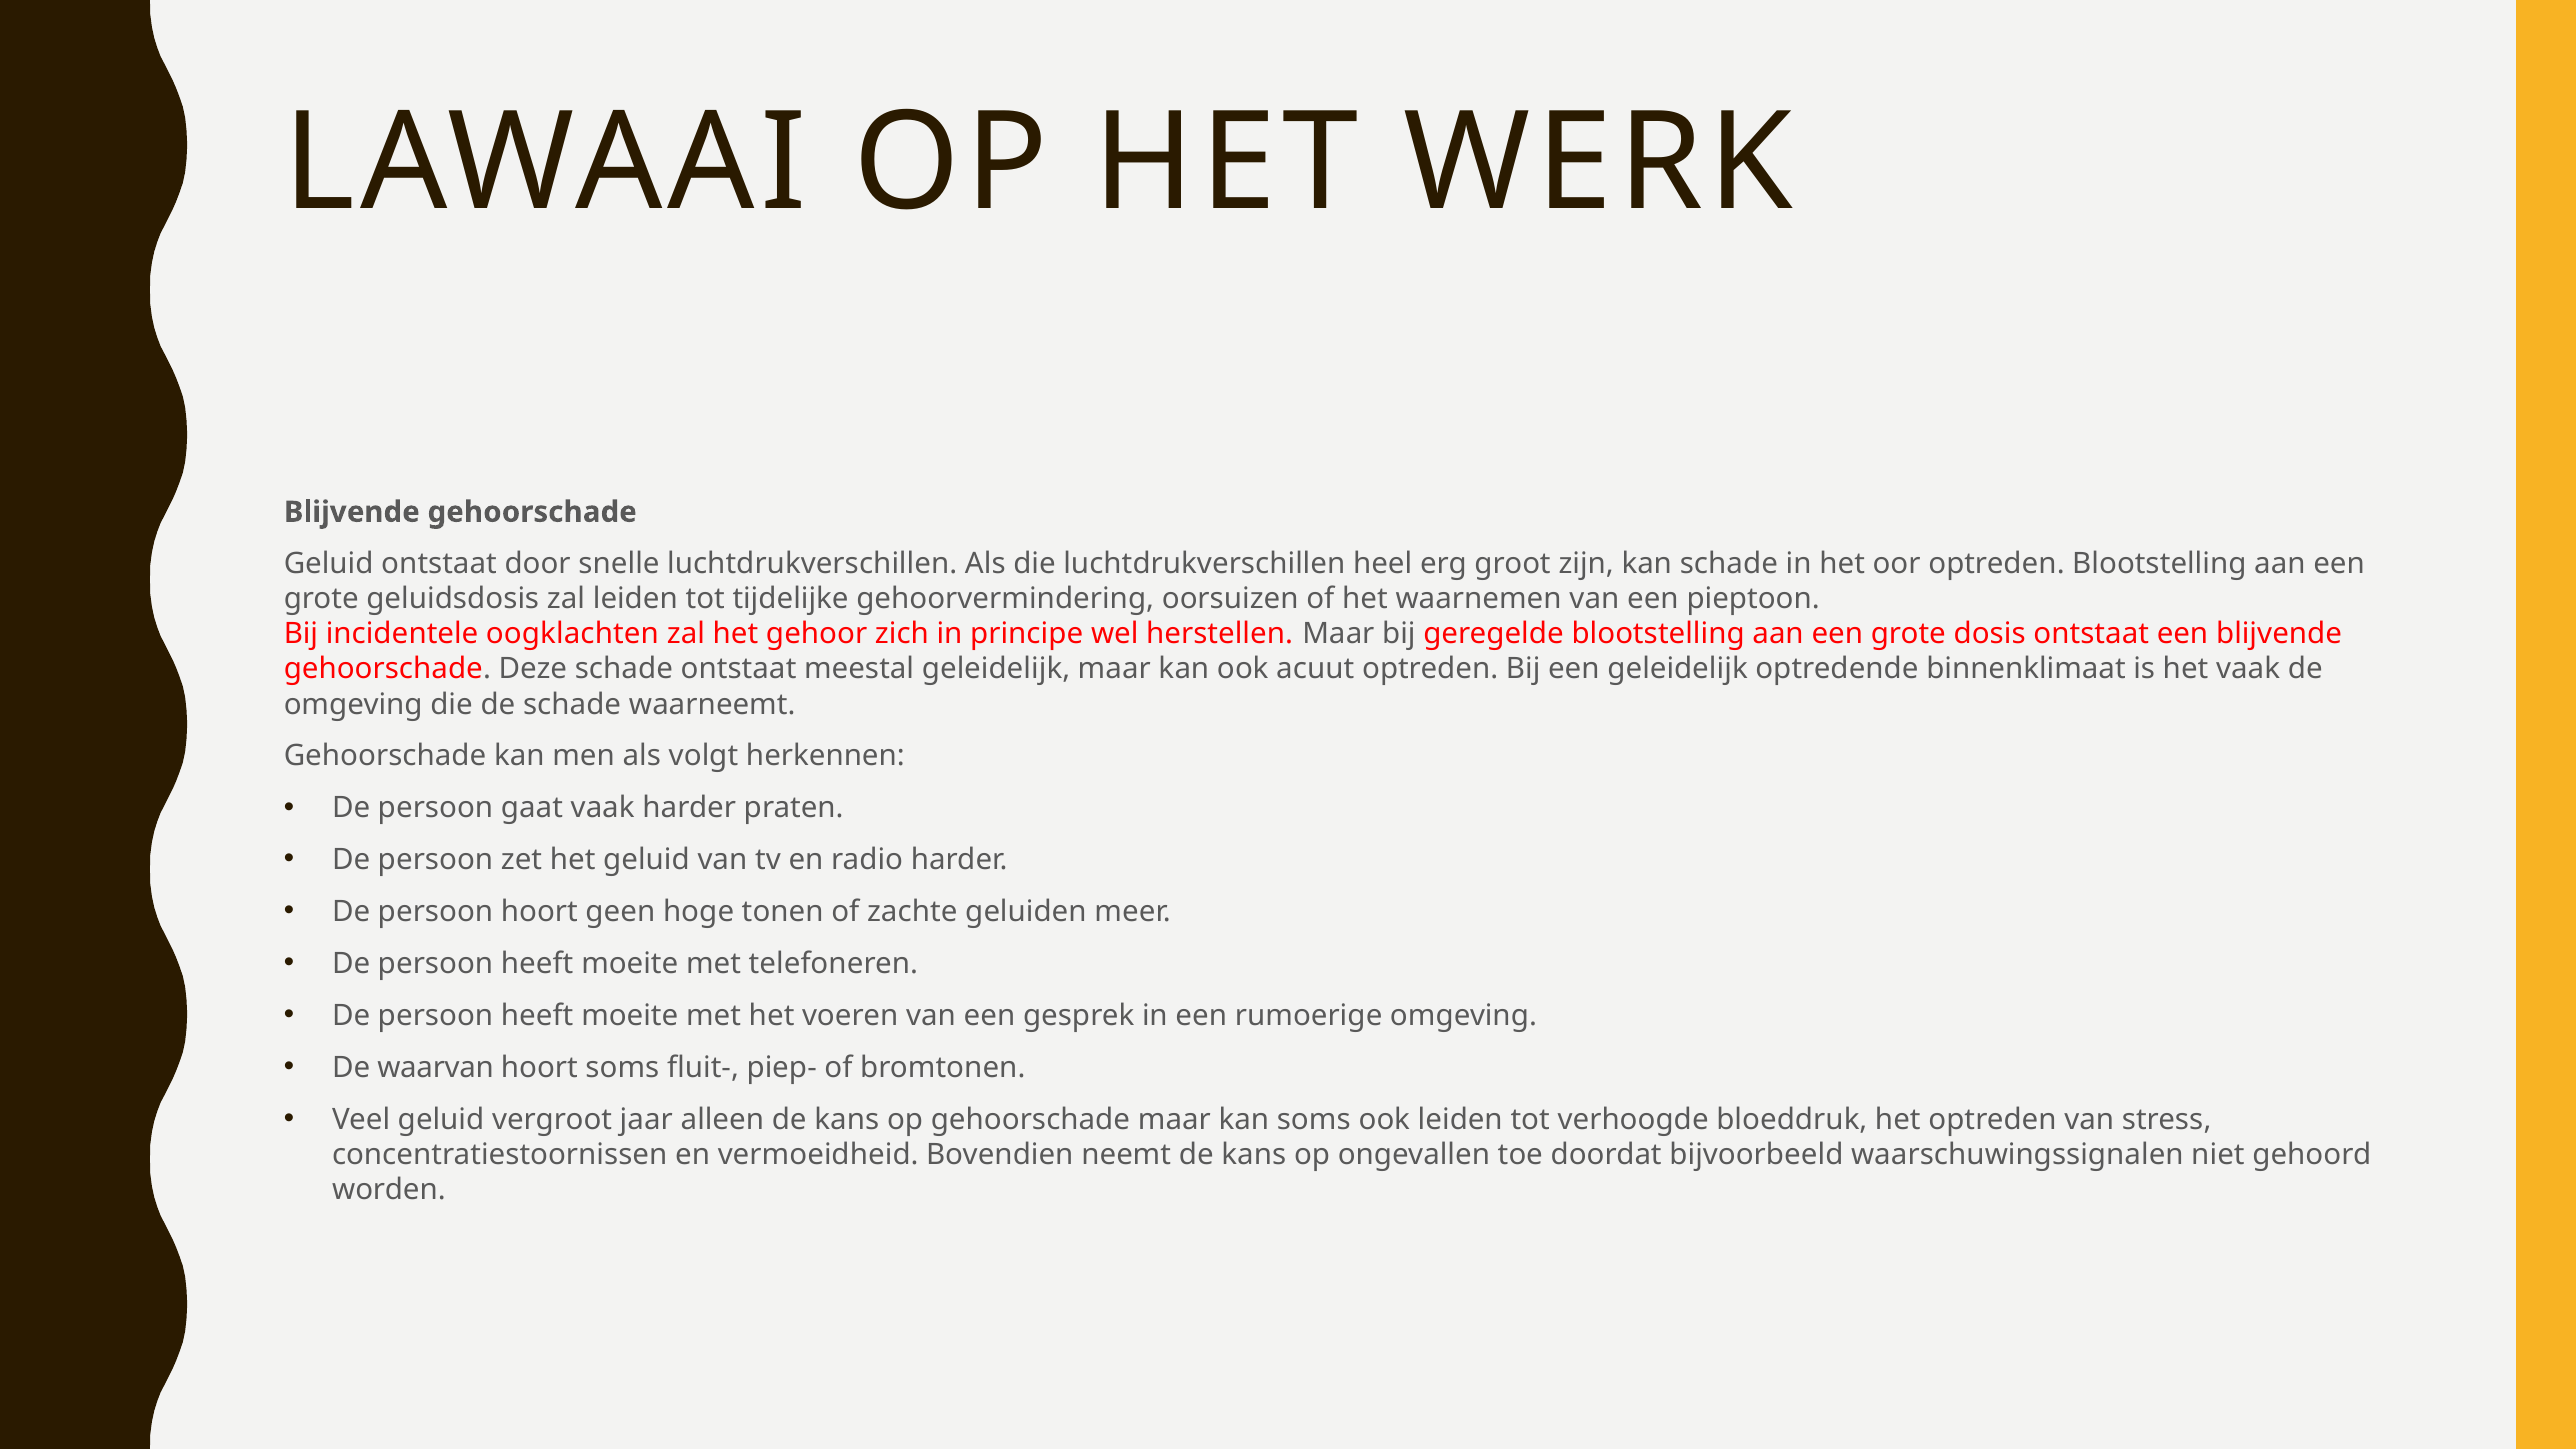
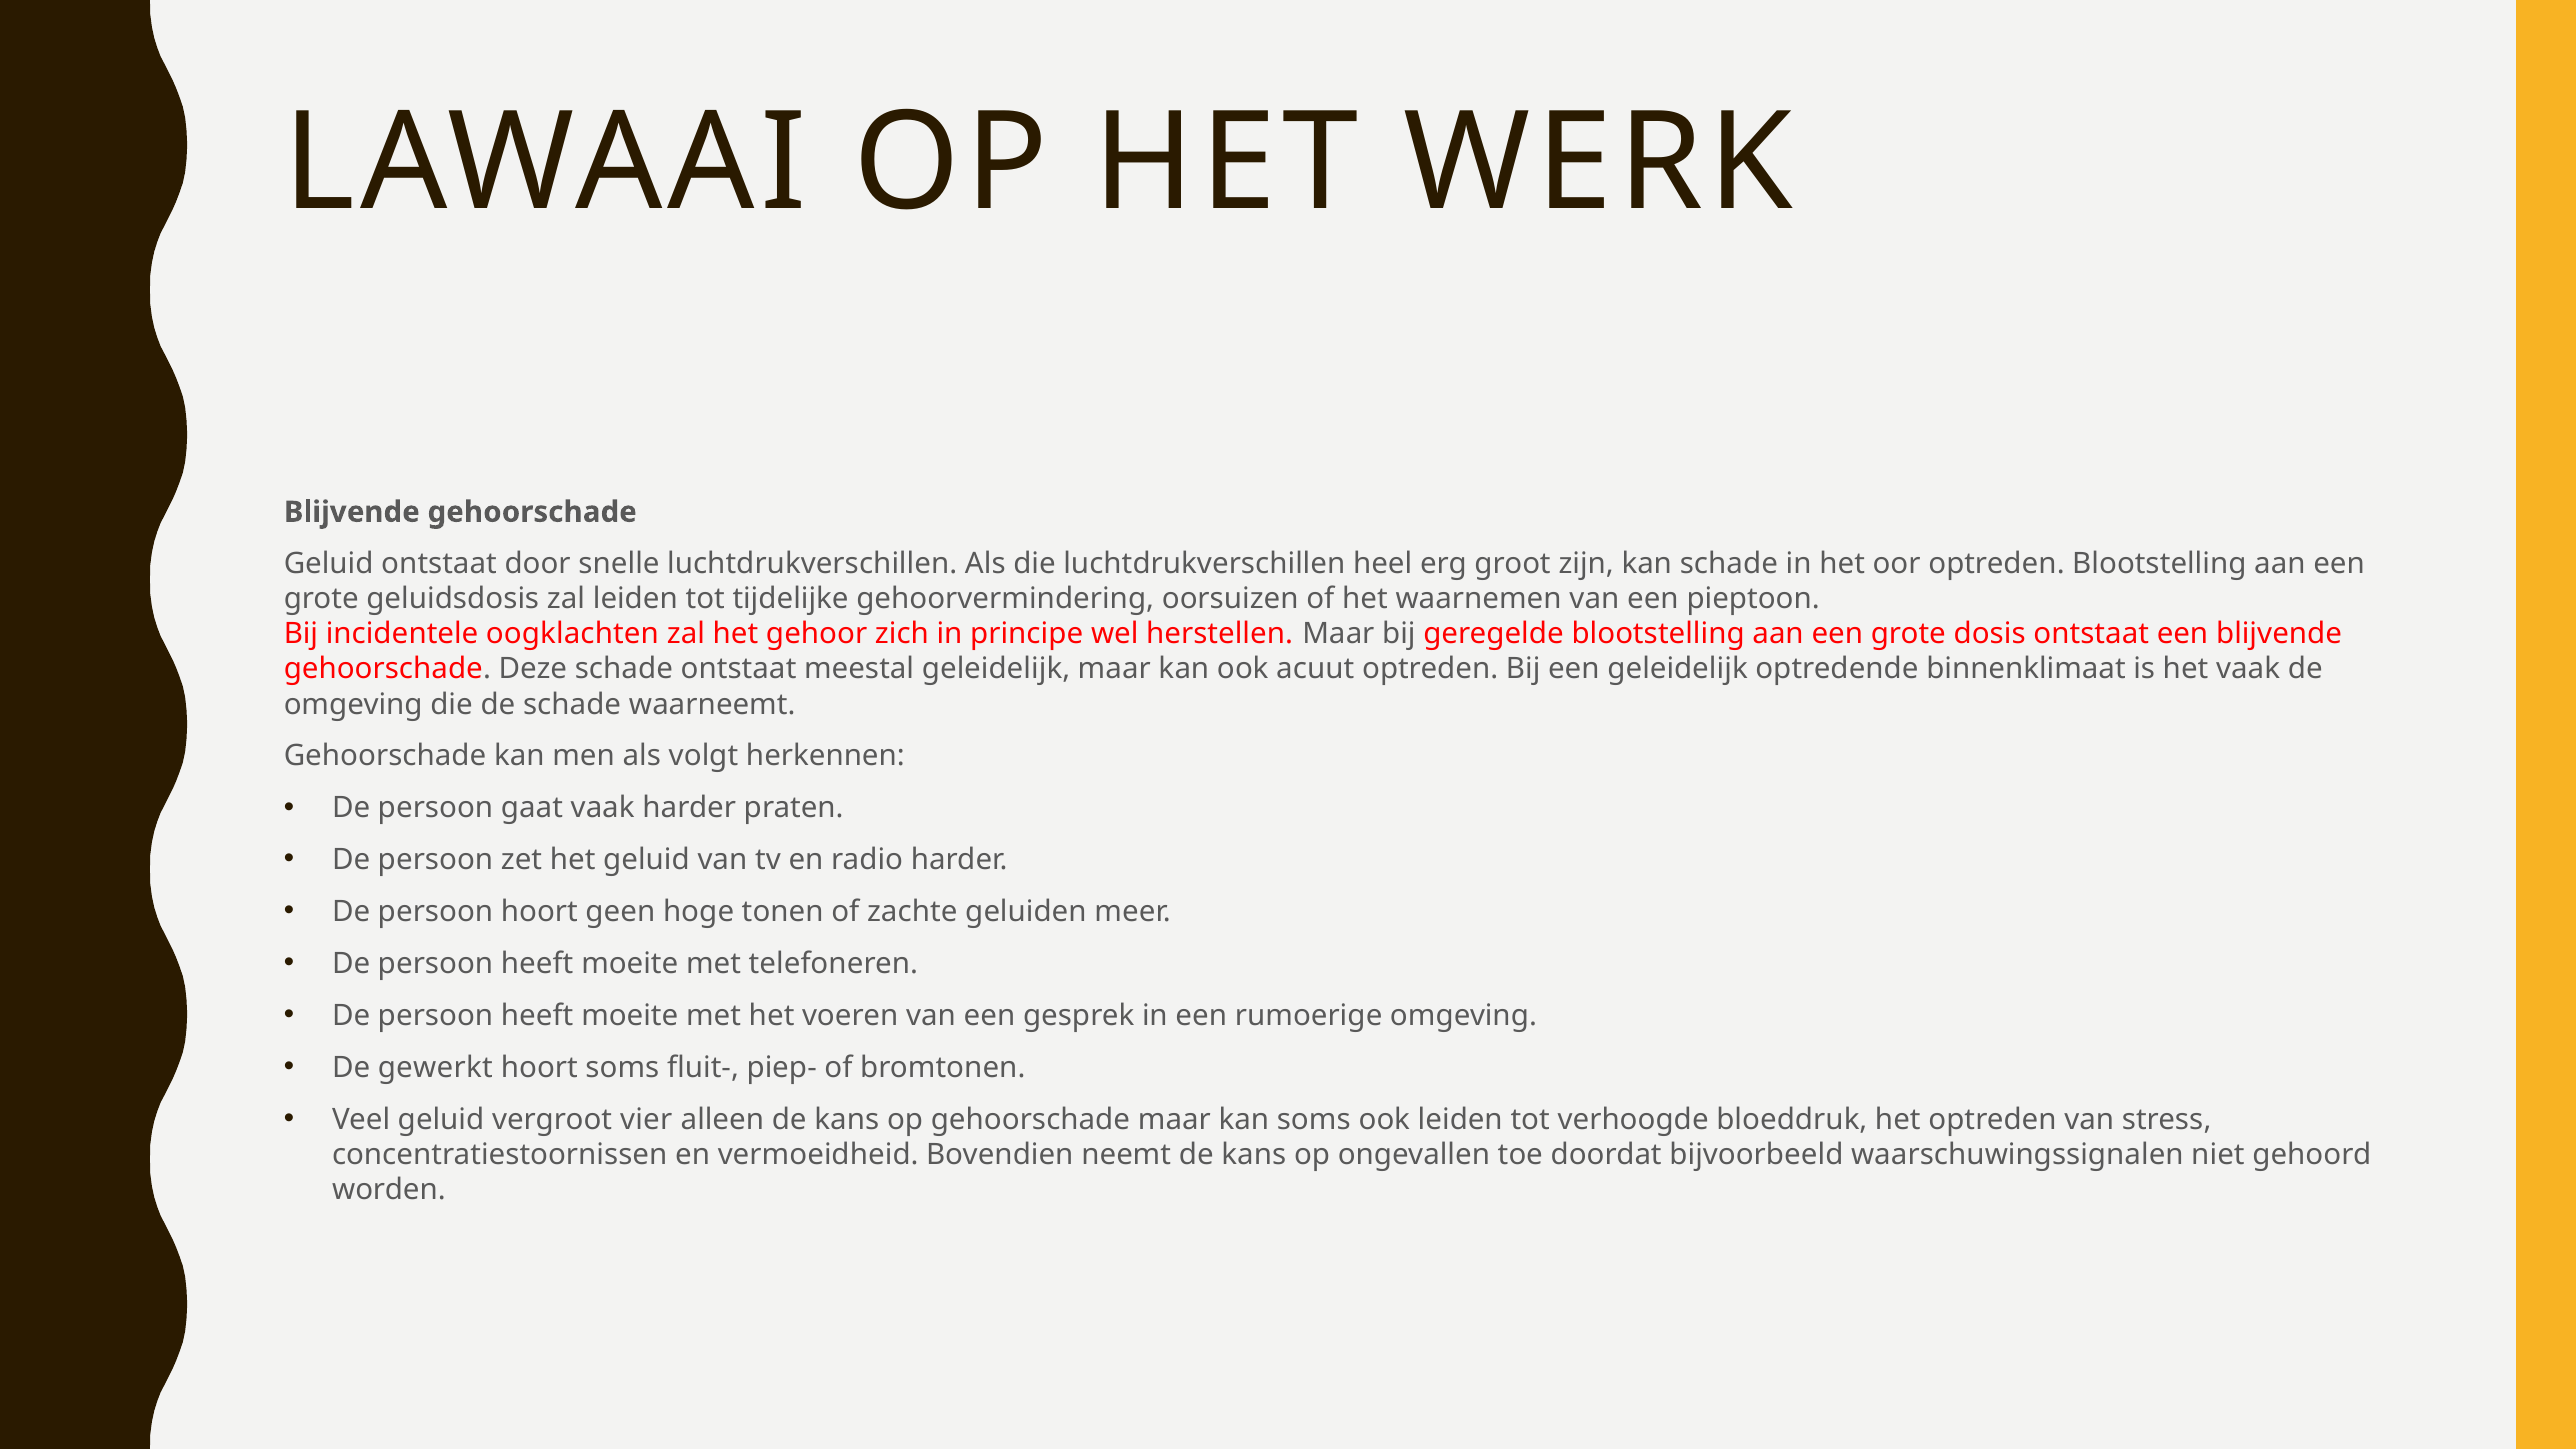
waarvan: waarvan -> gewerkt (435, 1068)
jaar: jaar -> vier (646, 1120)
